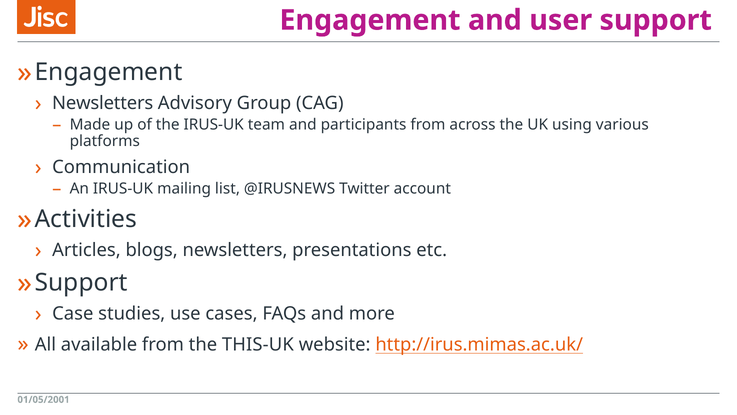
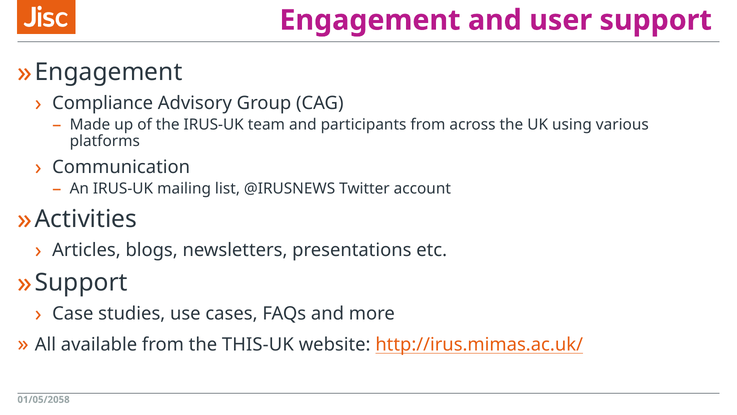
Newsletters: Newsletters -> Compliance (103, 103)
01/05/2001: 01/05/2001 -> 01/05/2058 (44, 399)
